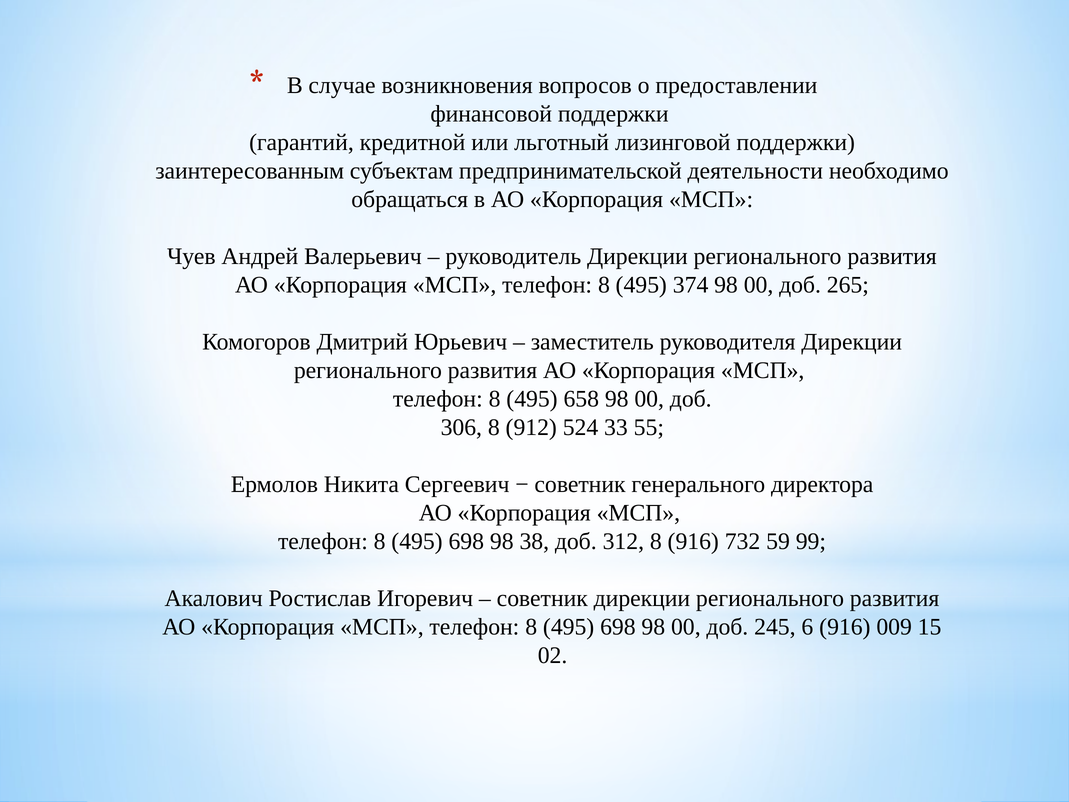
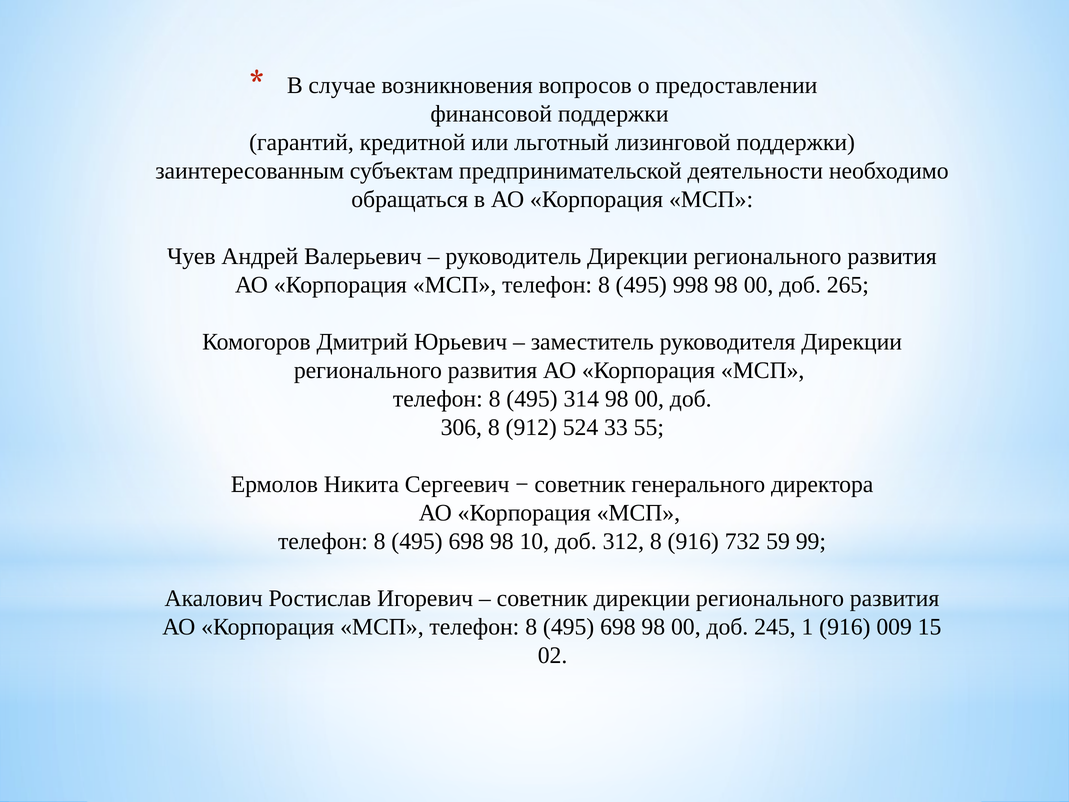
374: 374 -> 998 (691, 285)
658: 658 -> 314 (581, 399)
38: 38 -> 10 (534, 541)
6: 6 -> 1 (807, 627)
